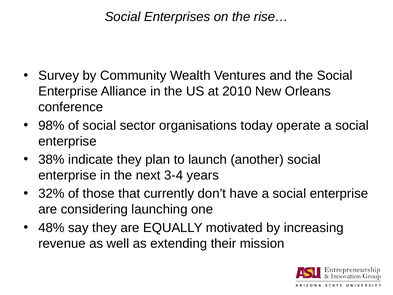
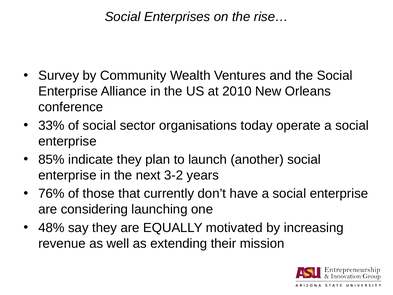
98%: 98% -> 33% (51, 125)
38%: 38% -> 85% (51, 159)
3-4: 3-4 -> 3-2 (174, 175)
32%: 32% -> 76% (51, 193)
